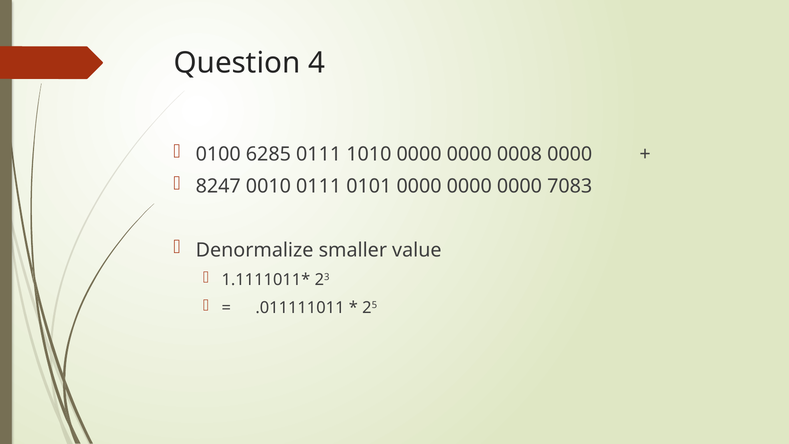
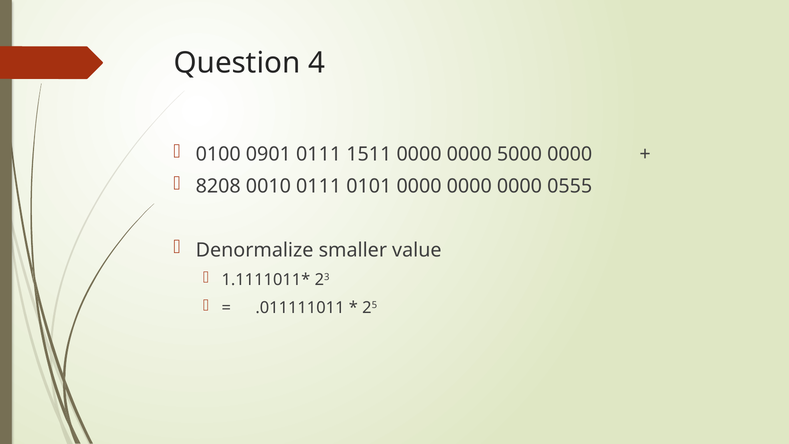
6285: 6285 -> 0901 (268, 154)
1010: 1010 -> 1511 (369, 154)
0008: 0008 -> 5000 (519, 154)
8247: 8247 -> 8208 (218, 186)
7083: 7083 -> 0555 (570, 186)
